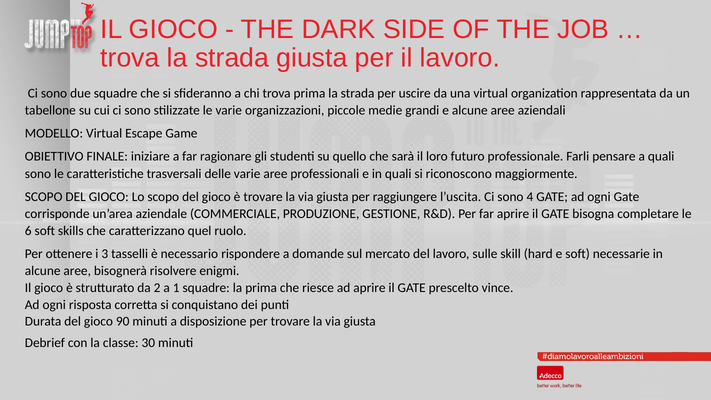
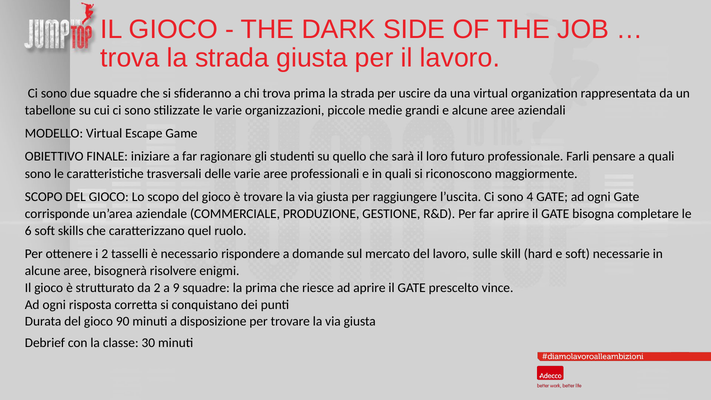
i 3: 3 -> 2 (105, 254)
1: 1 -> 9 (176, 288)
